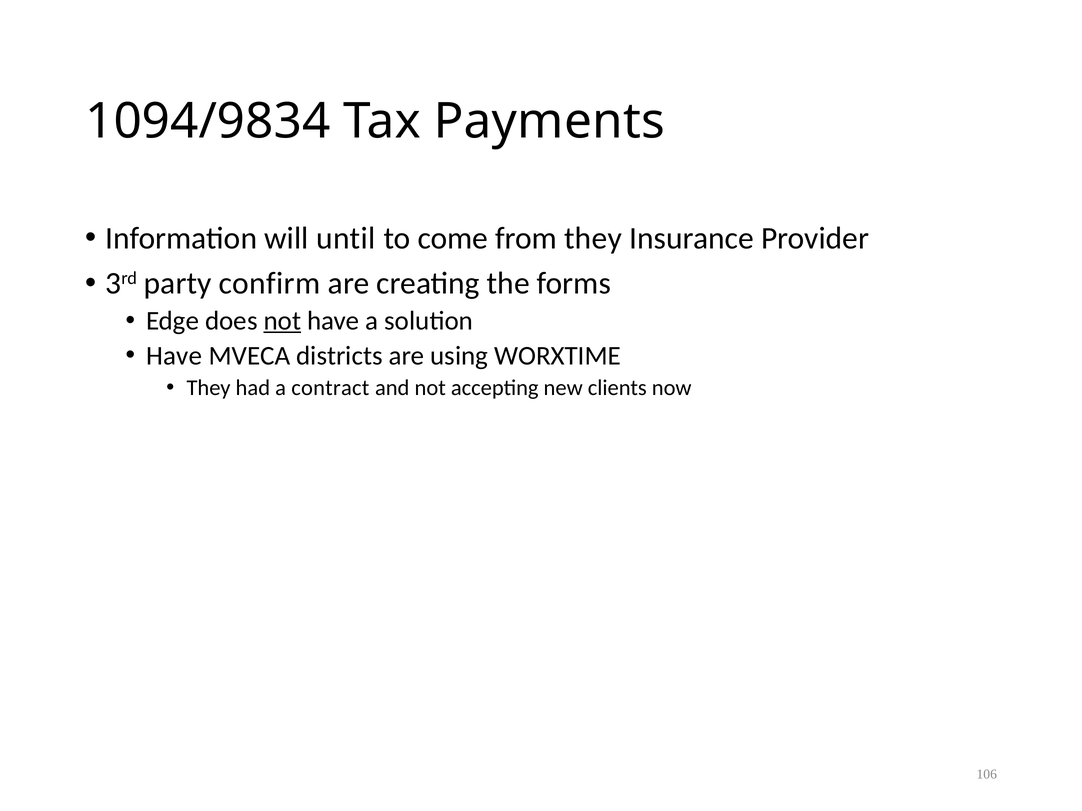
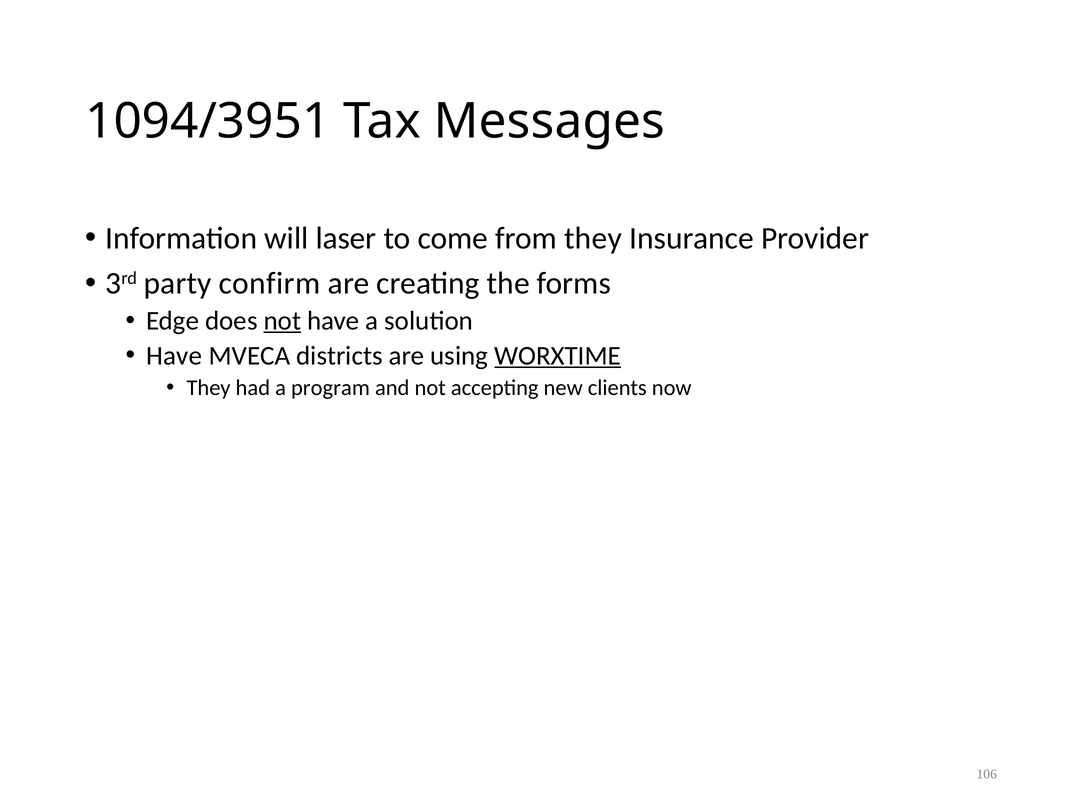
1094/9834: 1094/9834 -> 1094/3951 (208, 121)
Payments: Payments -> Messages (549, 121)
until: until -> laser (346, 238)
WORXTIME underline: none -> present (558, 356)
contract: contract -> program (330, 388)
